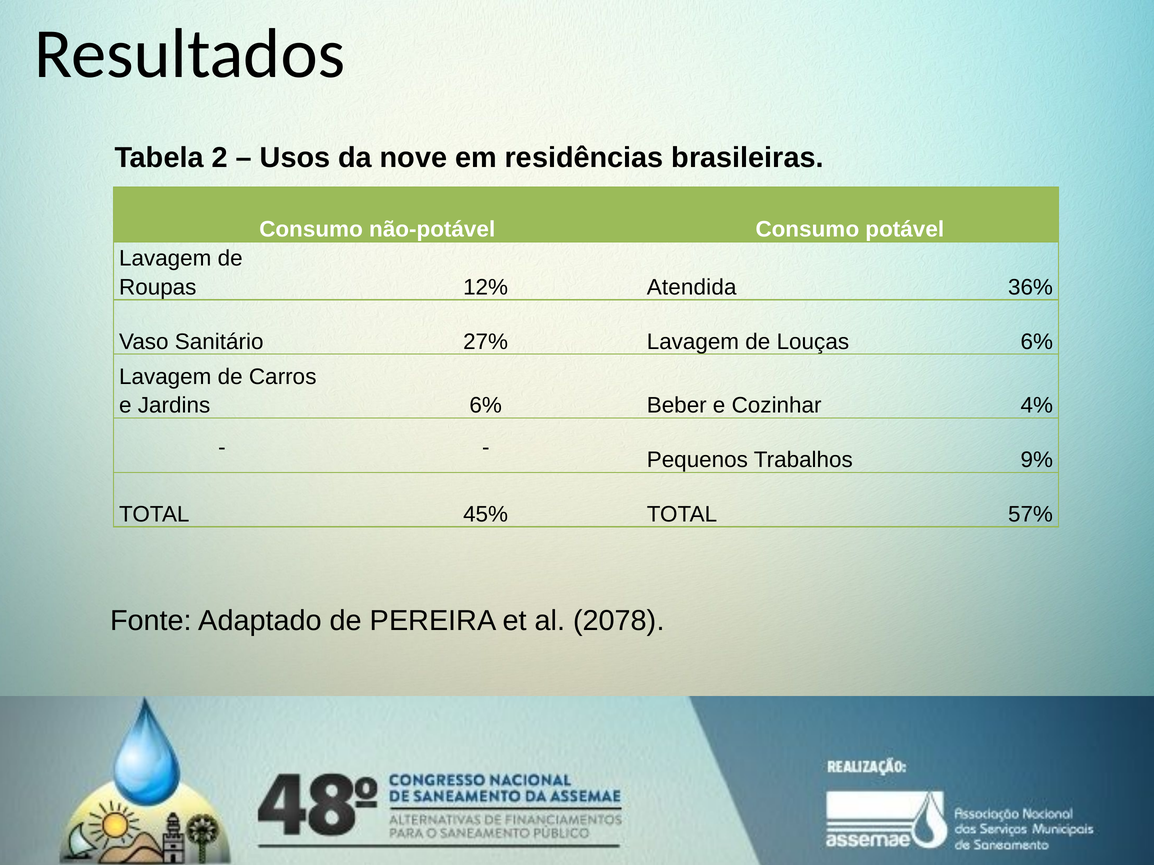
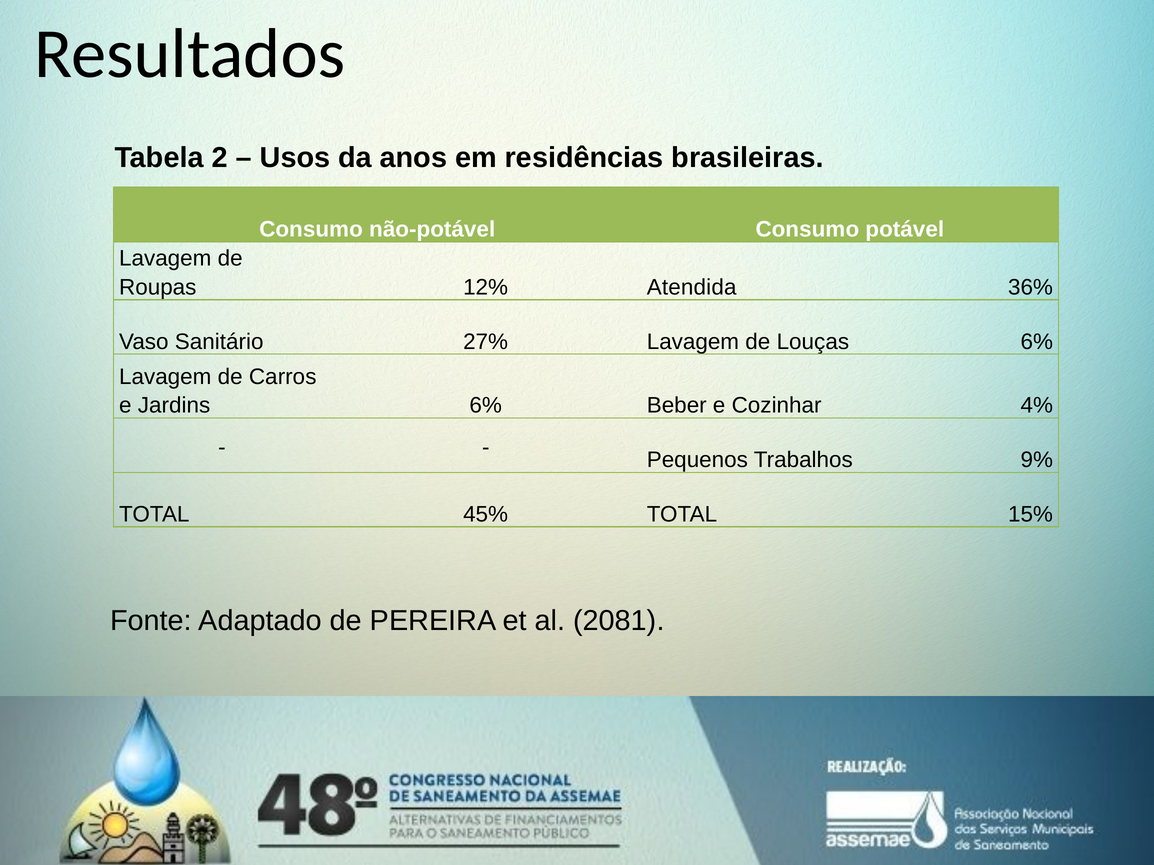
nove: nove -> anos (414, 158)
57%: 57% -> 15% (1030, 515)
2078: 2078 -> 2081 (619, 621)
